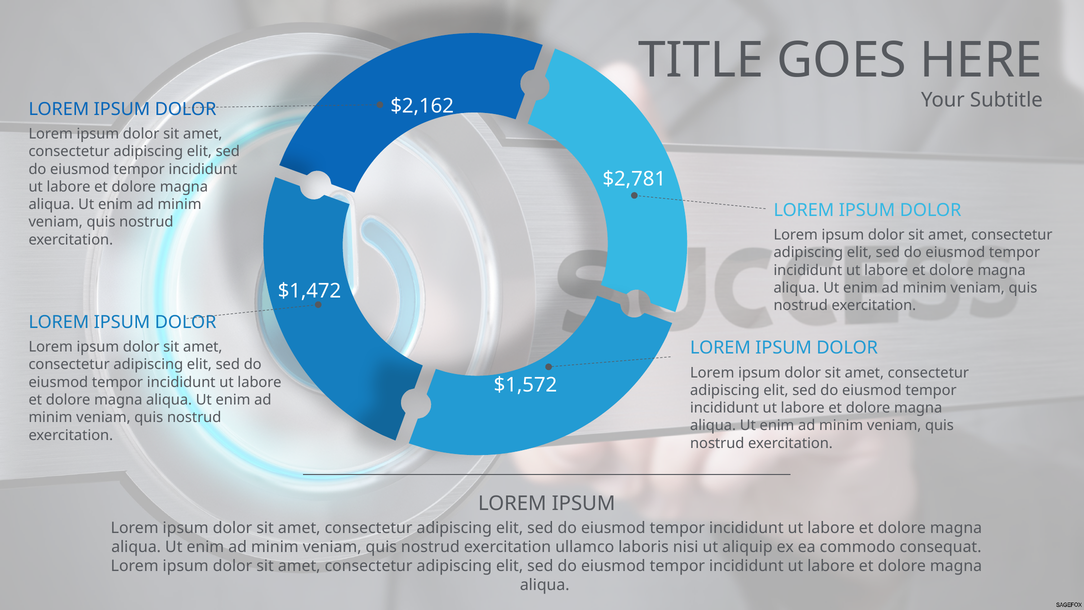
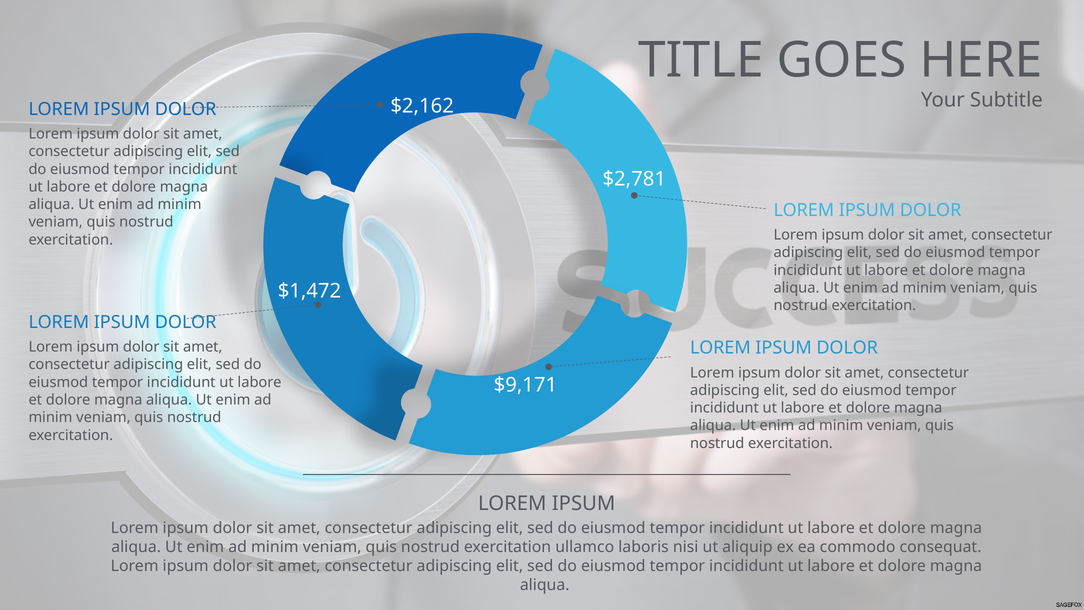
$1,572: $1,572 -> $9,171 (525, 385)
